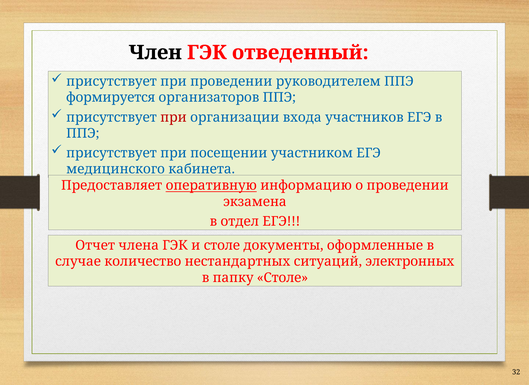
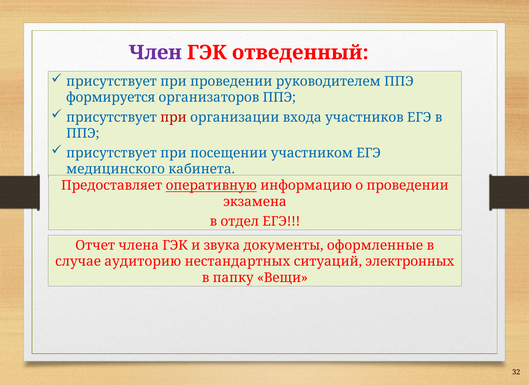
Член colour: black -> purple (155, 53)
и столе: столе -> звука (222, 246)
количество: количество -> аудиторию (143, 262)
папку Столе: Столе -> Вещи (282, 278)
